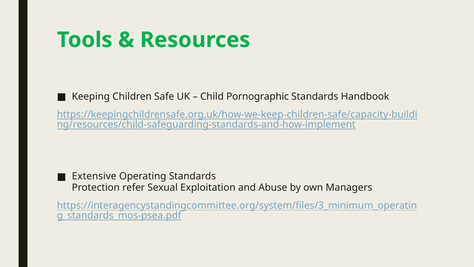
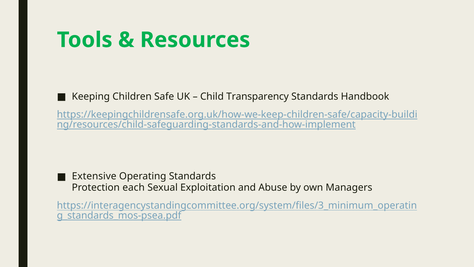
Pornographic: Pornographic -> Transparency (258, 96)
refer: refer -> each (134, 187)
